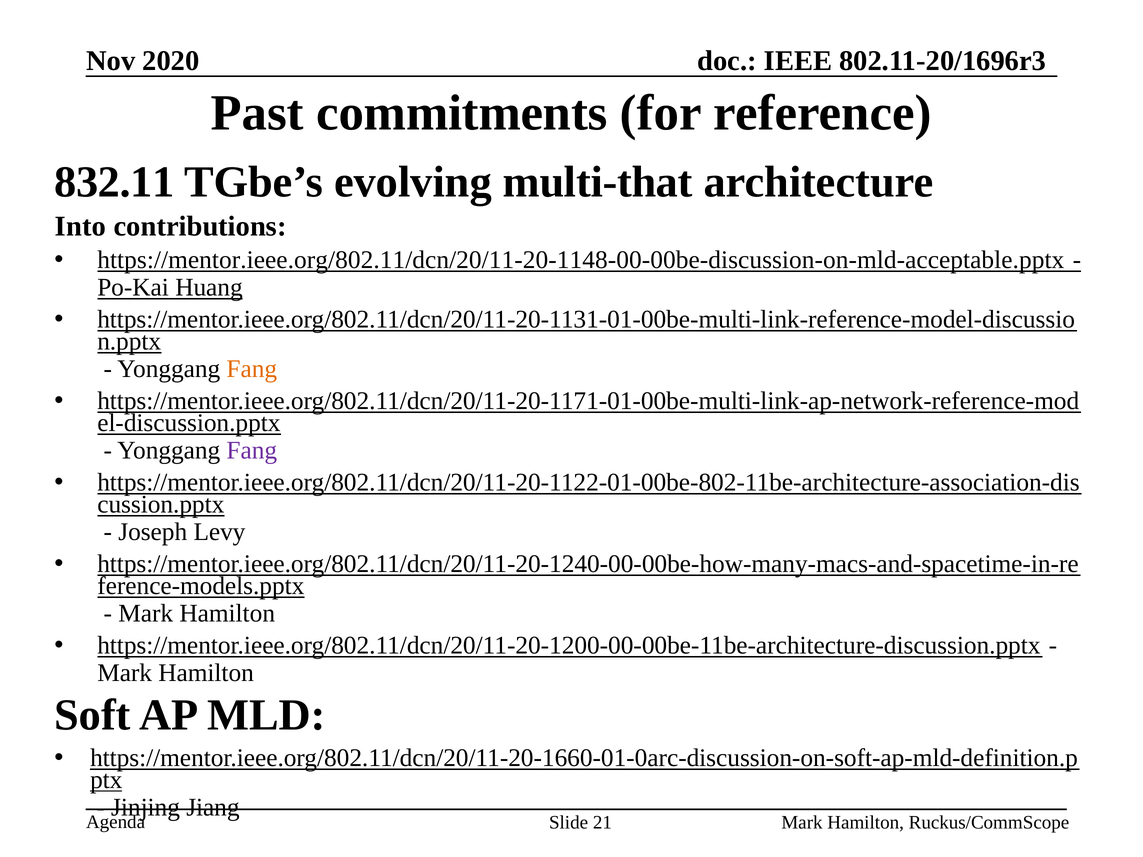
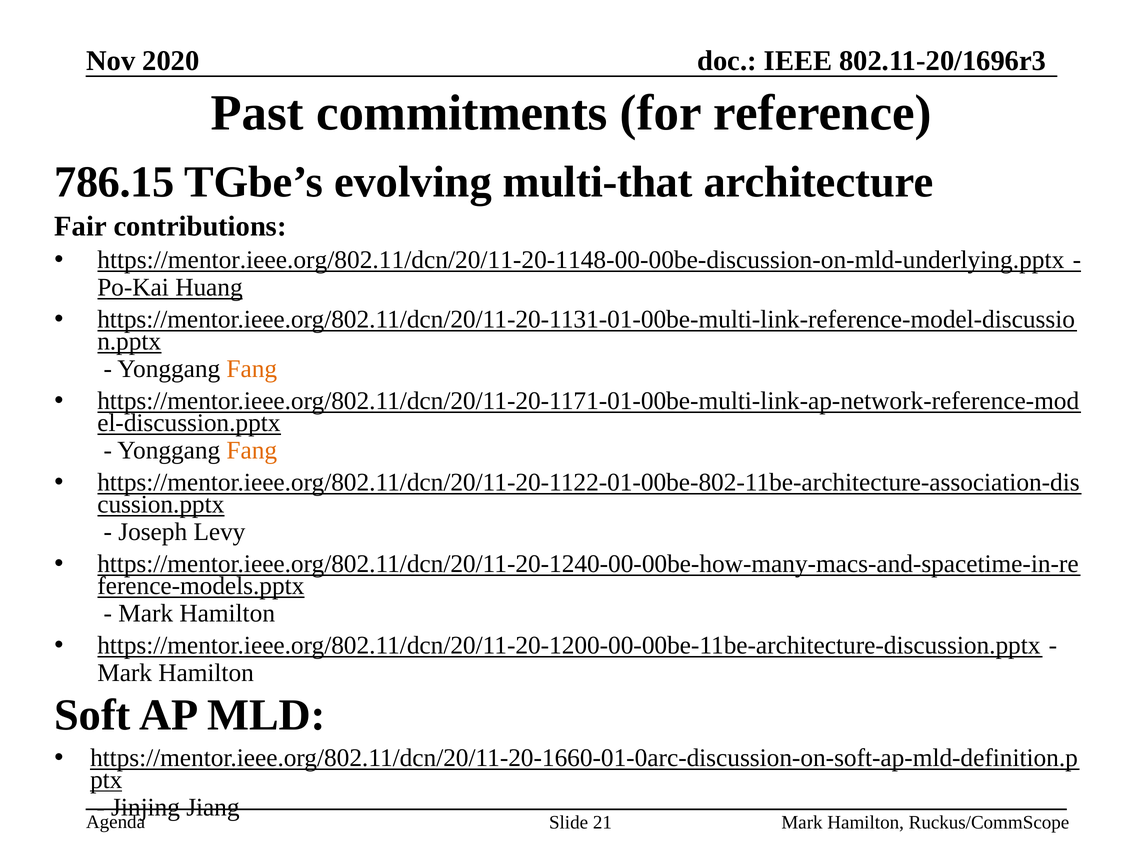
832.11: 832.11 -> 786.15 (114, 182)
Into: Into -> Fair (81, 226)
https://mentor.ieee.org/802.11/dcn/20/11-20-1148-00-00be-discussion-on-mld-acceptable.pptx: https://mentor.ieee.org/802.11/dcn/20/11-20-1148-00-00be-discussion-on-mld-acceptable.pptx -> https://mentor.ieee.org/802.11/dcn/20/11-20-1148-00-00be-discussion-on-mld-underlying.pptx (581, 260)
Fang colour: purple -> orange (252, 451)
